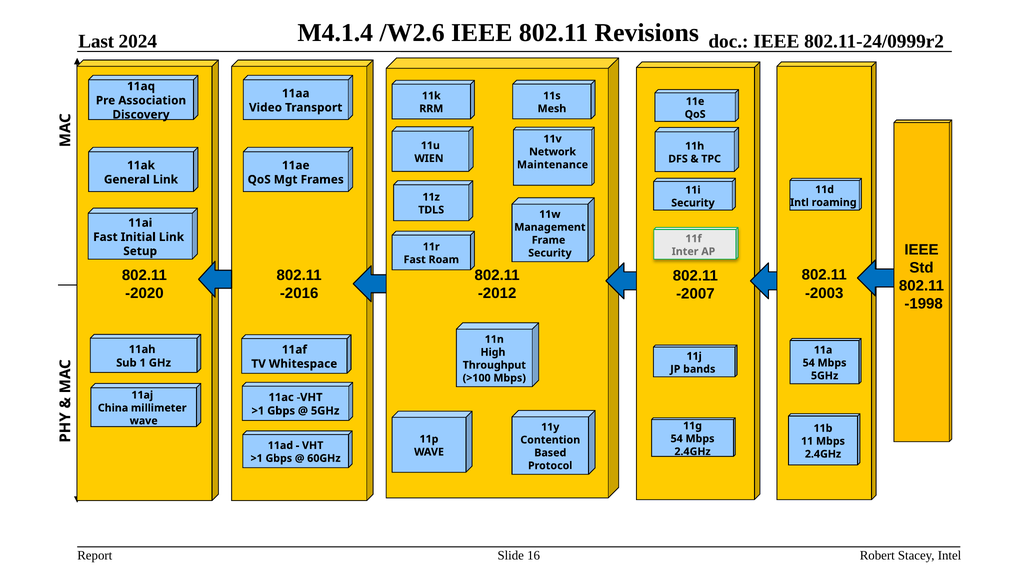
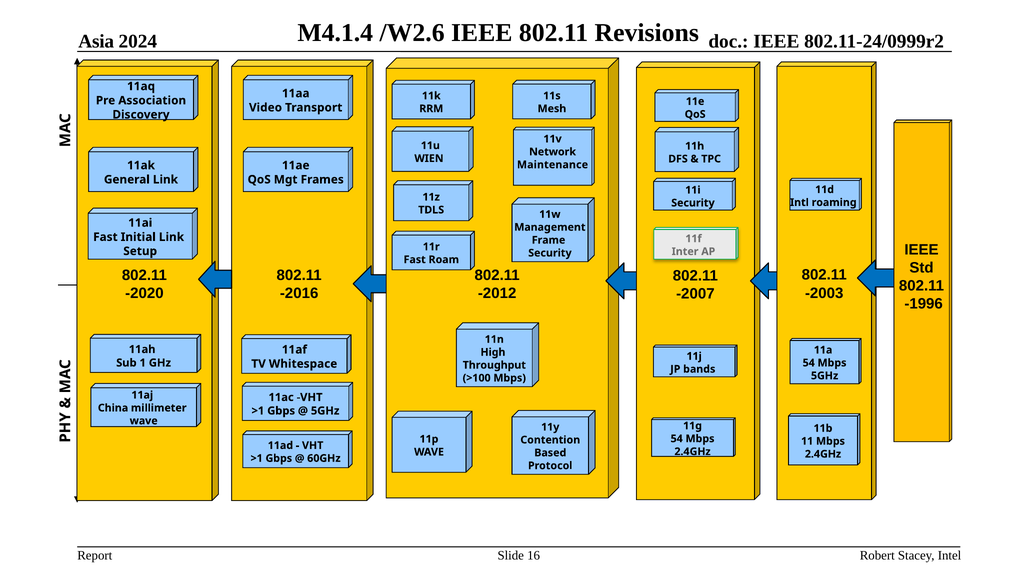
Last: Last -> Asia (96, 41)
-1998: -1998 -> -1996 (924, 304)
